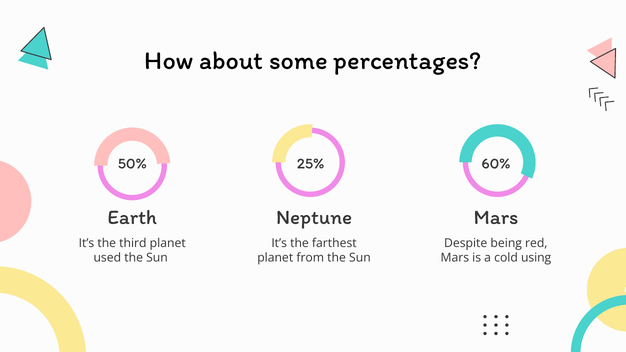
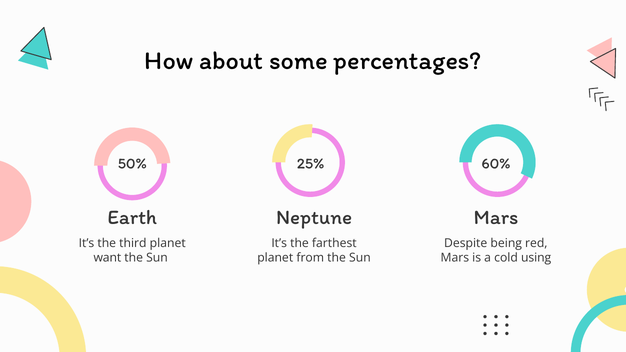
used: used -> want (107, 258)
